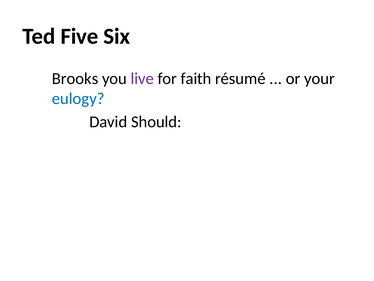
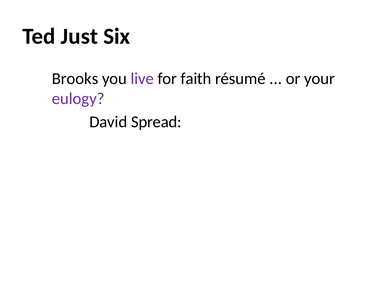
Five: Five -> Just (79, 36)
eulogy colour: blue -> purple (78, 98)
Should: Should -> Spread (156, 122)
